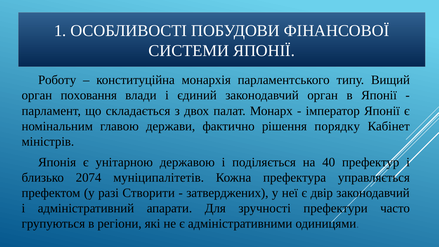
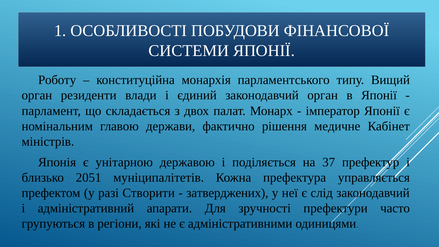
поховання: поховання -> резиденти (89, 95)
порядку: порядку -> медичне (337, 126)
40: 40 -> 37 (329, 162)
2074: 2074 -> 2051 (89, 178)
двір: двір -> слід (322, 193)
